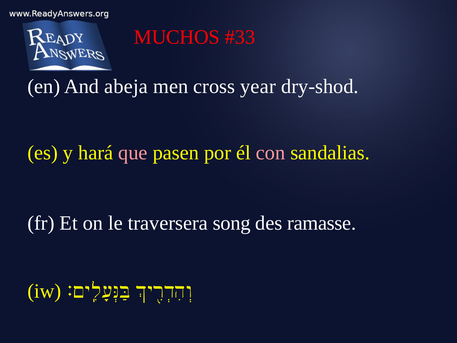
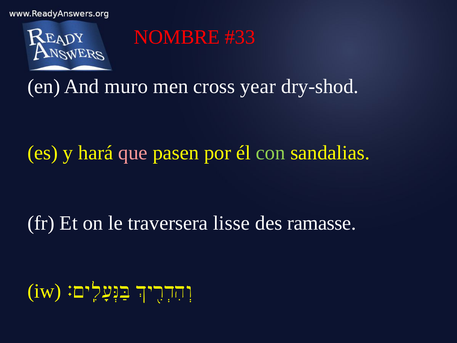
MUCHOS: MUCHOS -> NOMBRE (177, 37)
abeja: abeja -> muro (126, 86)
con colour: pink -> light green (271, 153)
song: song -> lisse (231, 223)
